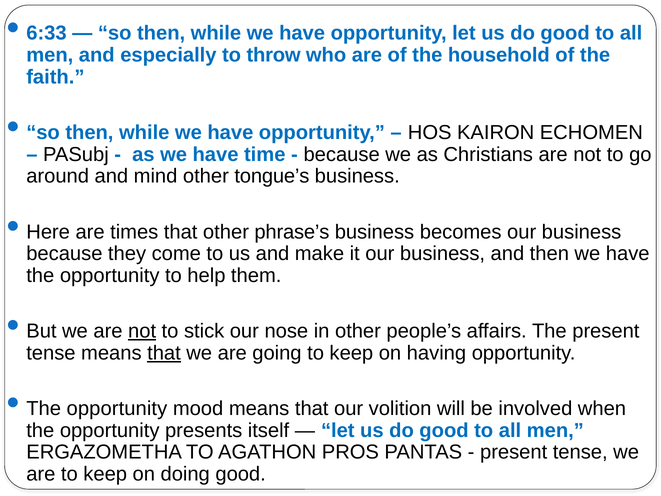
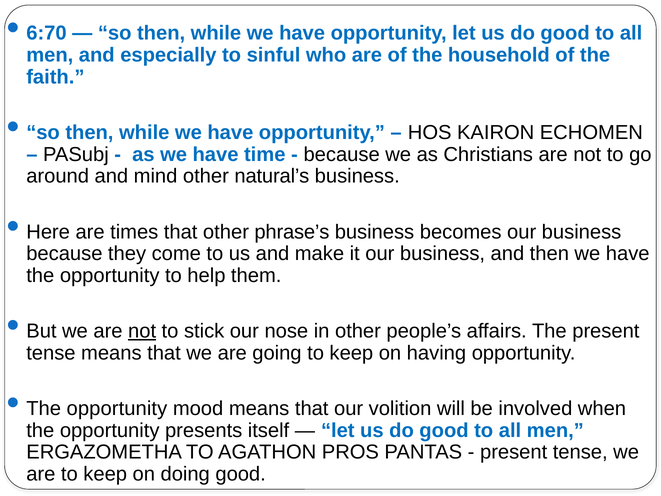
6:33: 6:33 -> 6:70 (46, 33)
throw: throw -> sinful (274, 55)
tongue’s: tongue’s -> natural’s (272, 176)
that underline: present -> none (164, 353)
